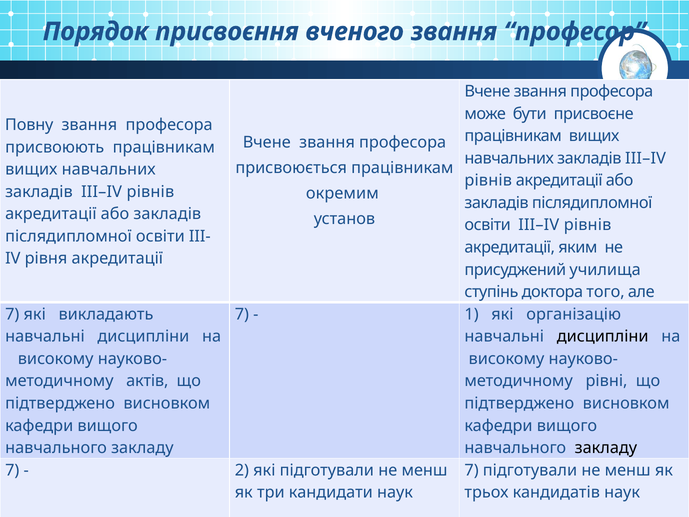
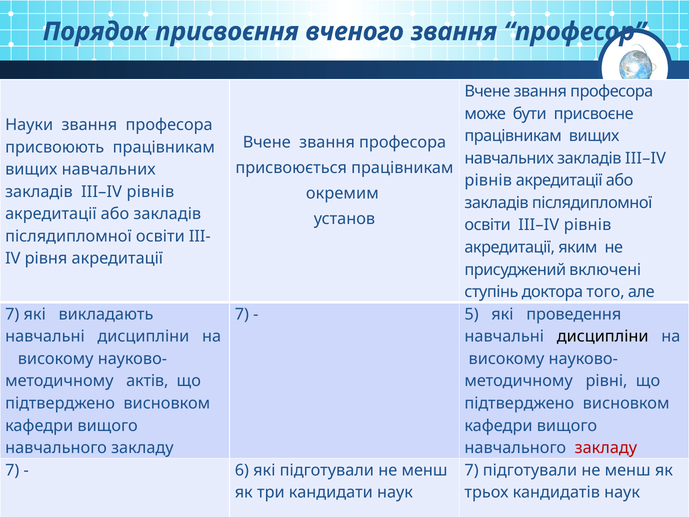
Повну: Повну -> Науки (29, 125)
училища: училища -> включені (605, 270)
1: 1 -> 5 (472, 314)
організацію: організацію -> проведення (574, 314)
закладу colour: black -> red (606, 448)
2: 2 -> 6 (242, 470)
